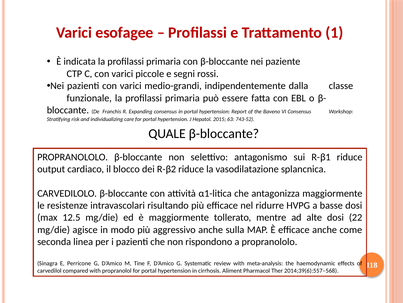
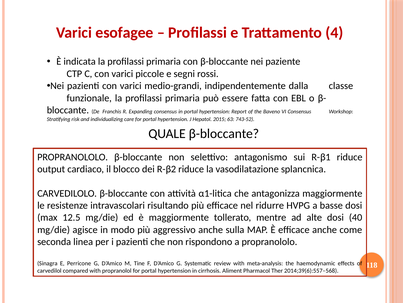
1: 1 -> 4 (334, 33)
22: 22 -> 40 (356, 217)
